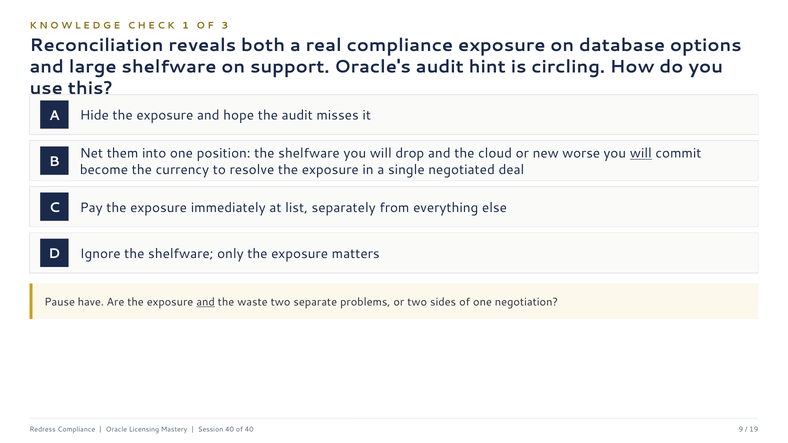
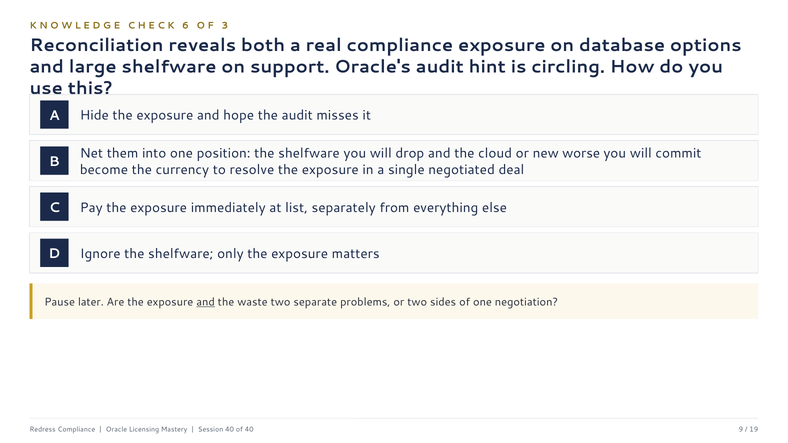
1: 1 -> 6 (185, 25)
will underline: present -> none (641, 154)
have: have -> later (91, 302)
